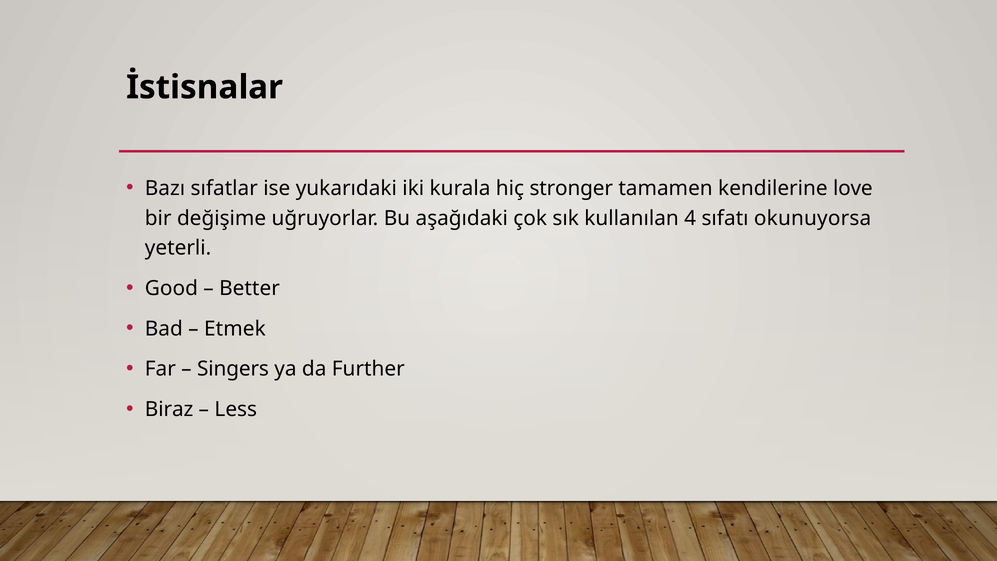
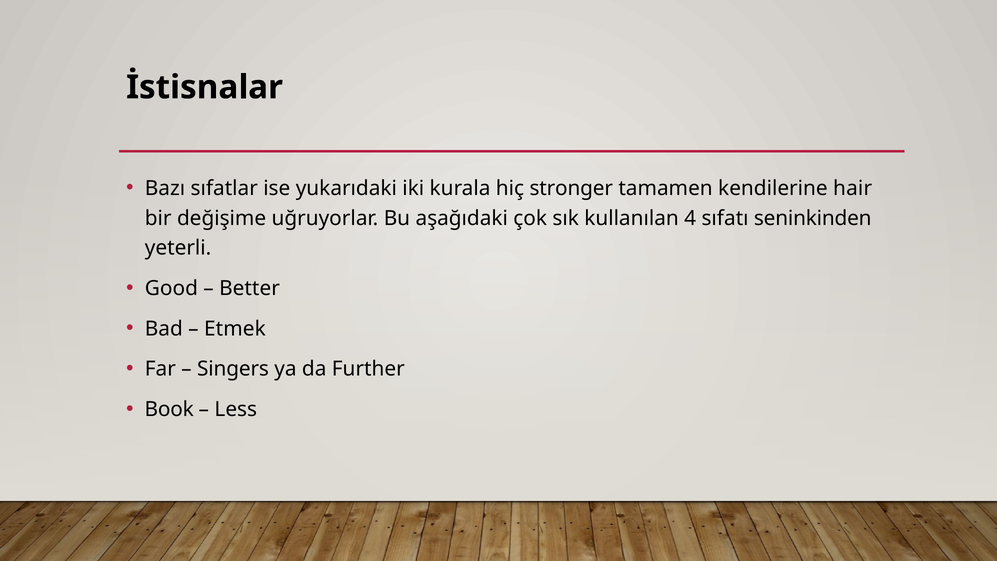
love: love -> hair (853, 188)
okunuyorsa: okunuyorsa -> seninkinden (813, 218)
Biraz: Biraz -> Book (169, 409)
